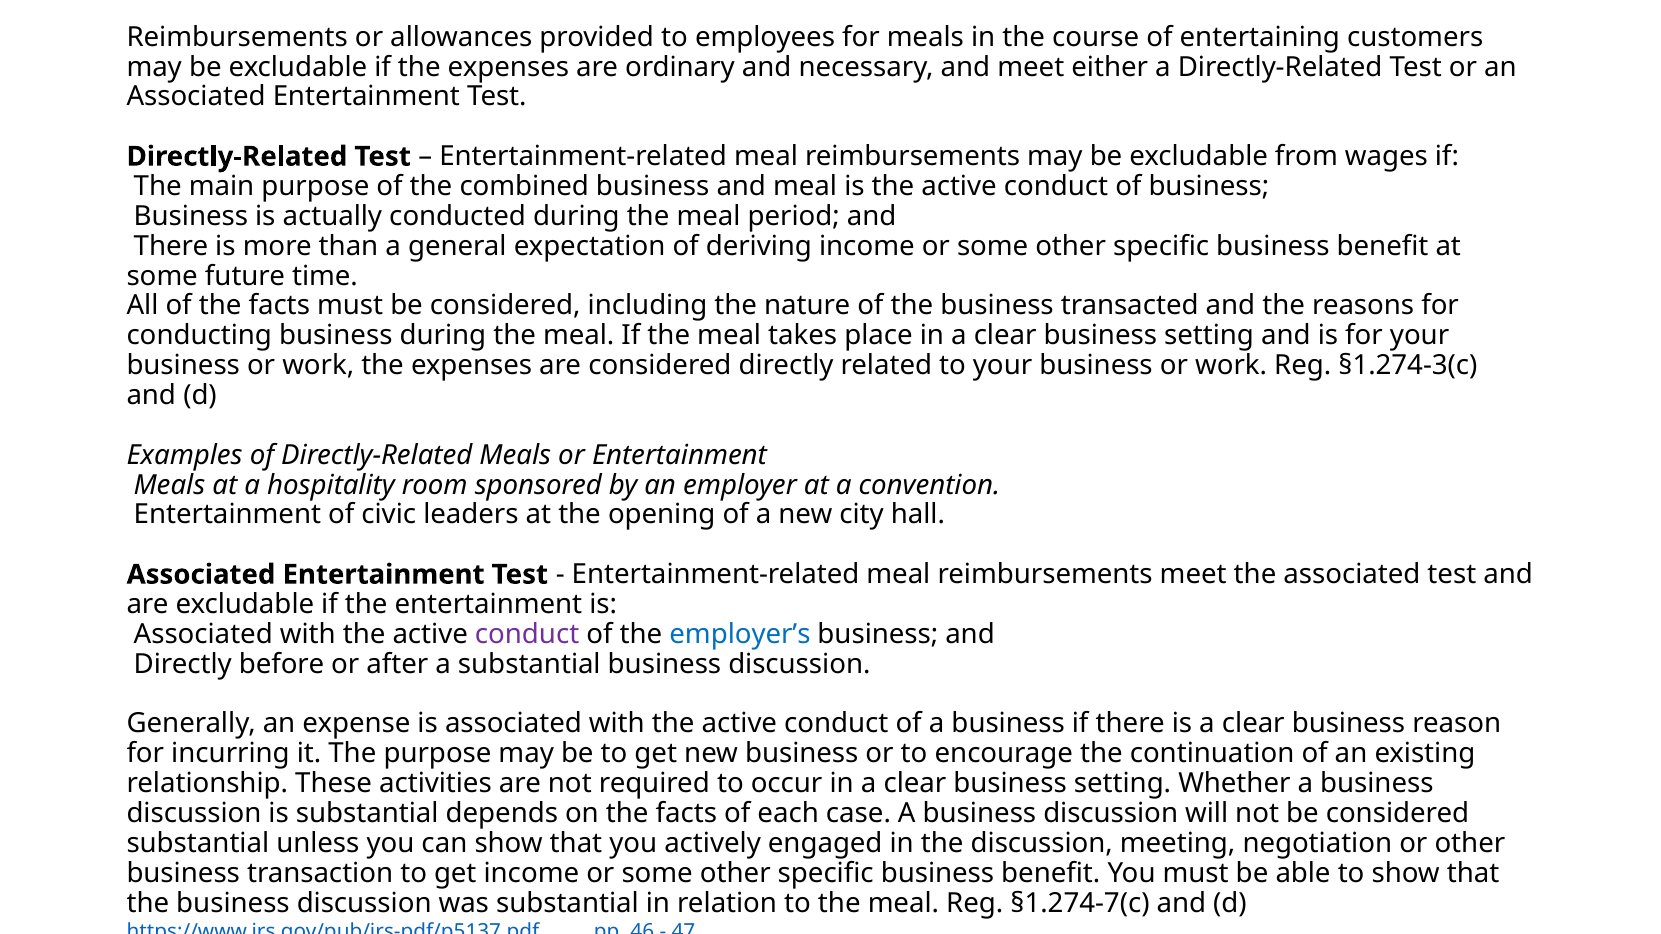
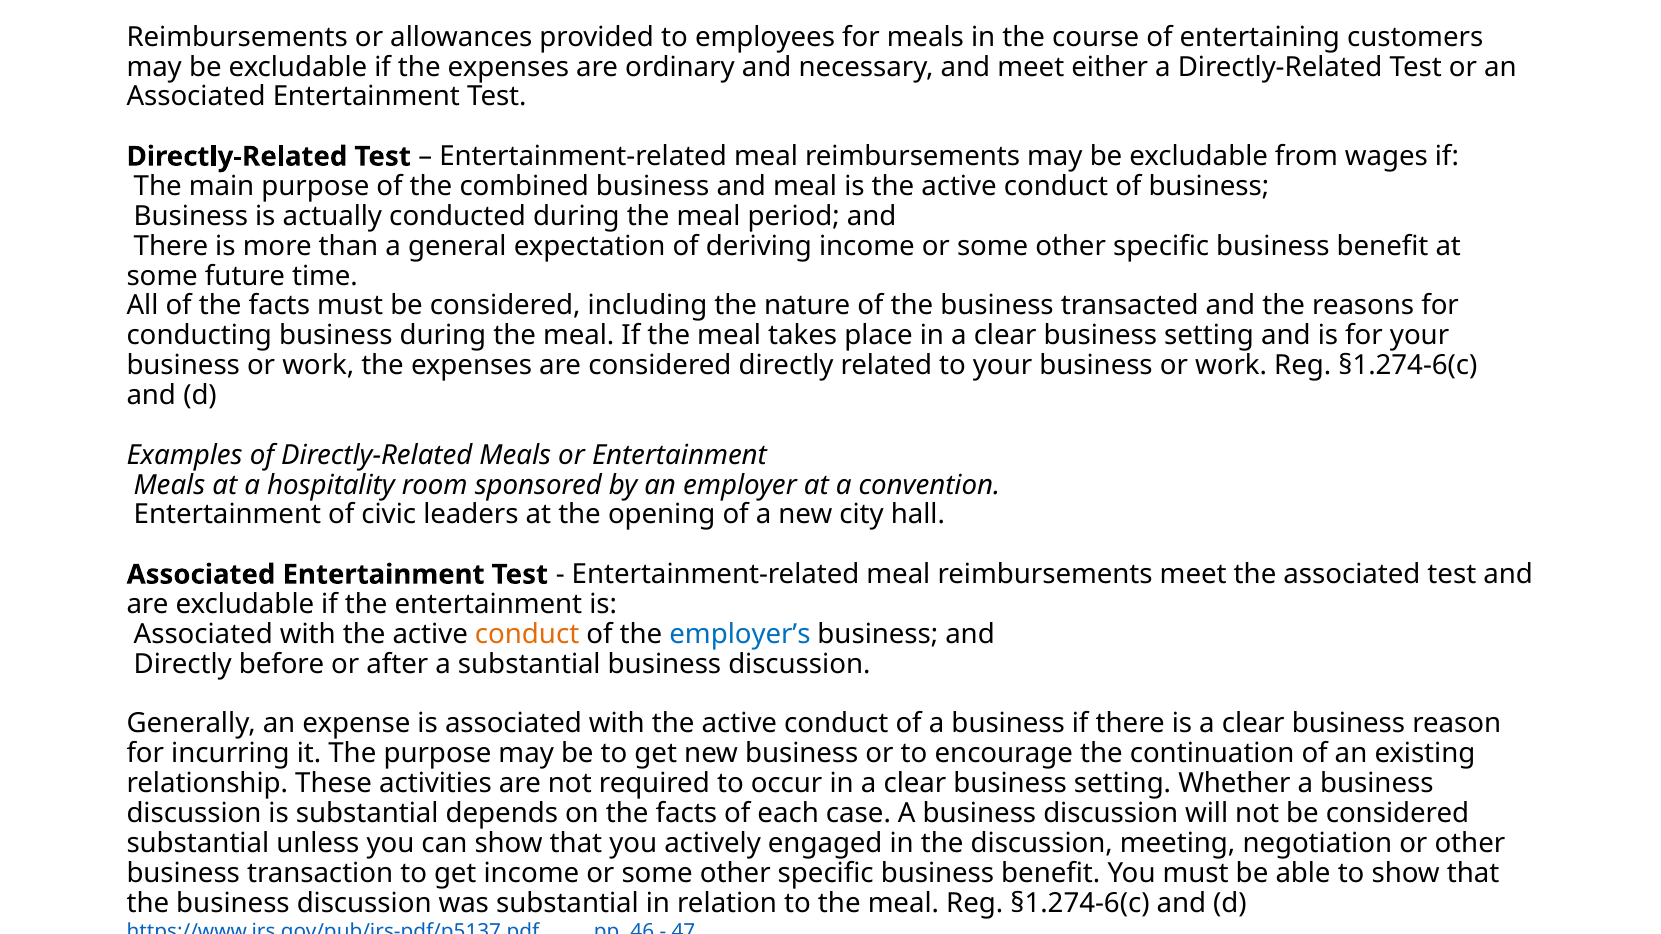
work Reg §1.274-3(c: §1.274-3(c -> §1.274-6(c (1408, 366)
conduct colour: purple -> orange (527, 634)
meal Reg §1.274-7(c: §1.274-7(c -> §1.274-6(c (1080, 903)
